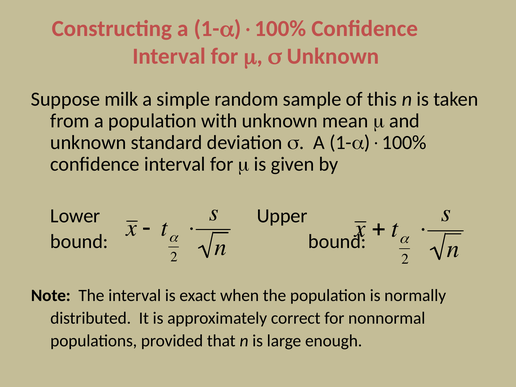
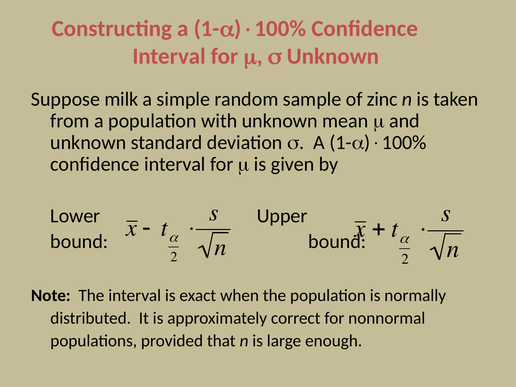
this: this -> zinc (382, 99)
